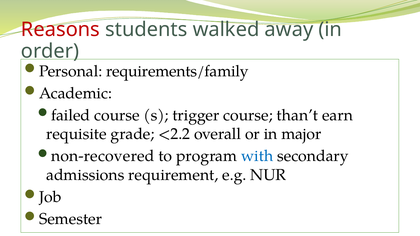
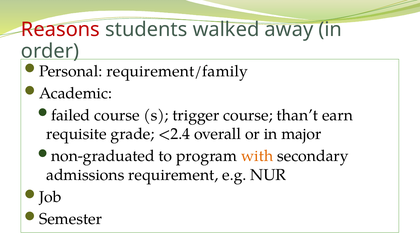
requirements/family: requirements/family -> requirement/family (177, 71)
<2.2: <2.2 -> <2.4 (174, 134)
non-recovered: non-recovered -> non-graduated (103, 156)
with colour: blue -> orange (257, 156)
